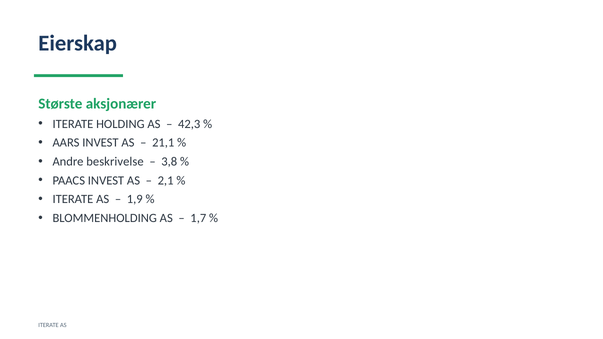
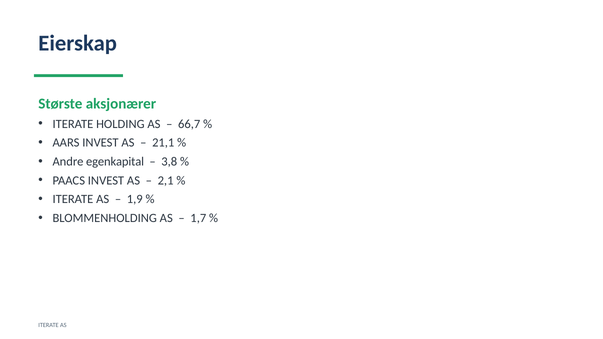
42,3: 42,3 -> 66,7 (189, 124)
beskrivelse: beskrivelse -> egenkapital (115, 162)
